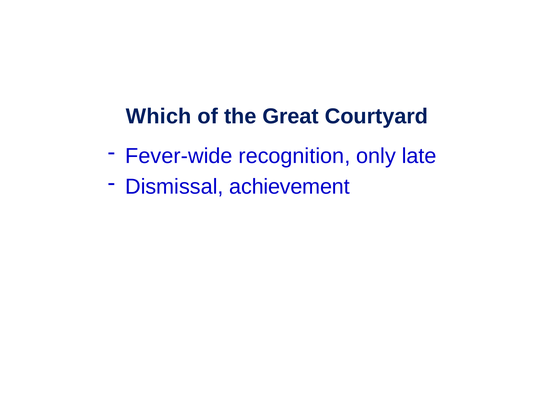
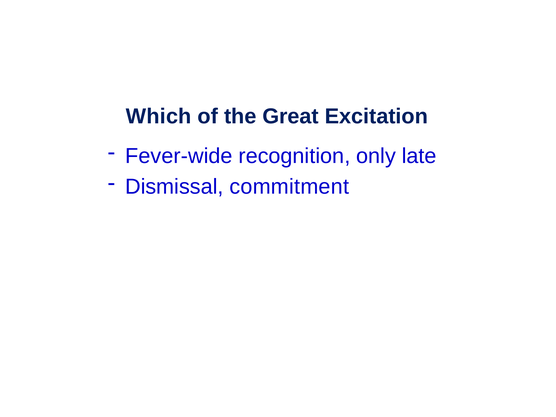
Courtyard: Courtyard -> Excitation (376, 116)
achievement: achievement -> commitment (289, 187)
